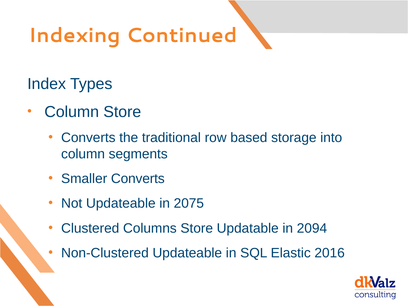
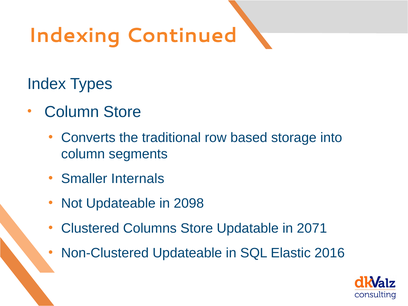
Smaller Converts: Converts -> Internals (138, 179)
2075: 2075 -> 2098 (189, 203)
2094: 2094 -> 2071 (312, 228)
